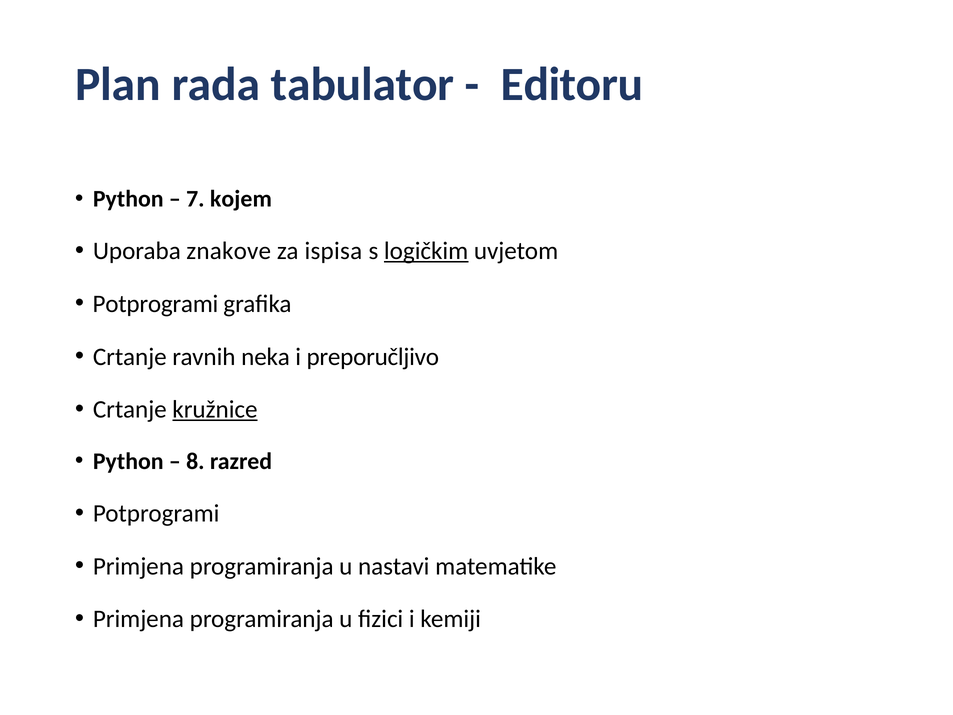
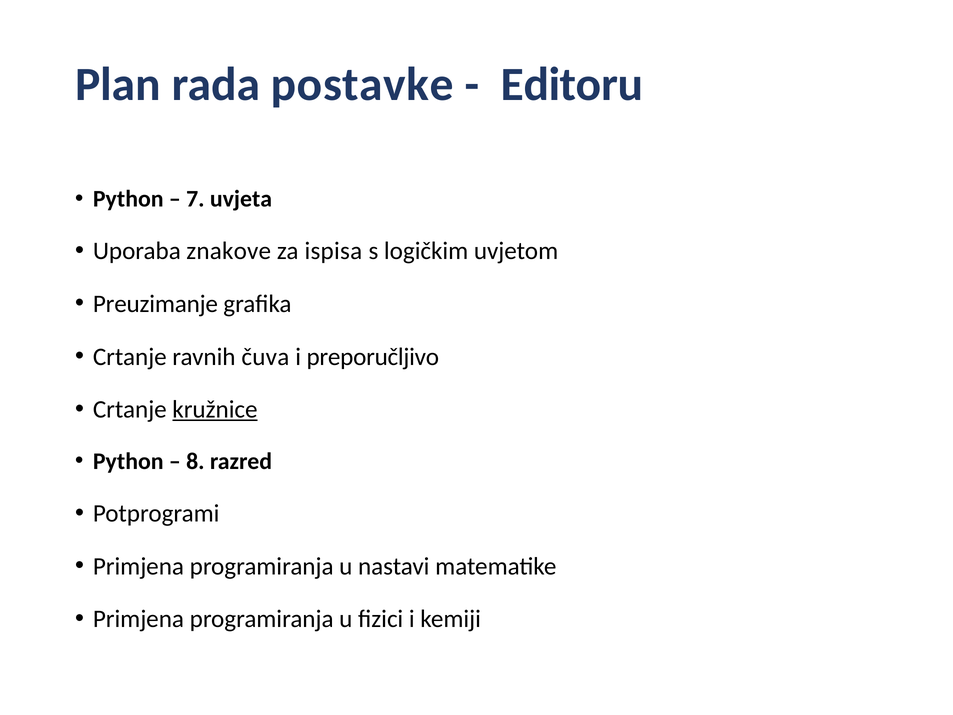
tabulator: tabulator -> postavke (362, 85)
kojem: kojem -> uvjeta (241, 199)
logičkim underline: present -> none (426, 251)
Potprogrami: Potprogrami -> Preuzimanje (155, 304)
neka: neka -> čuva (265, 357)
